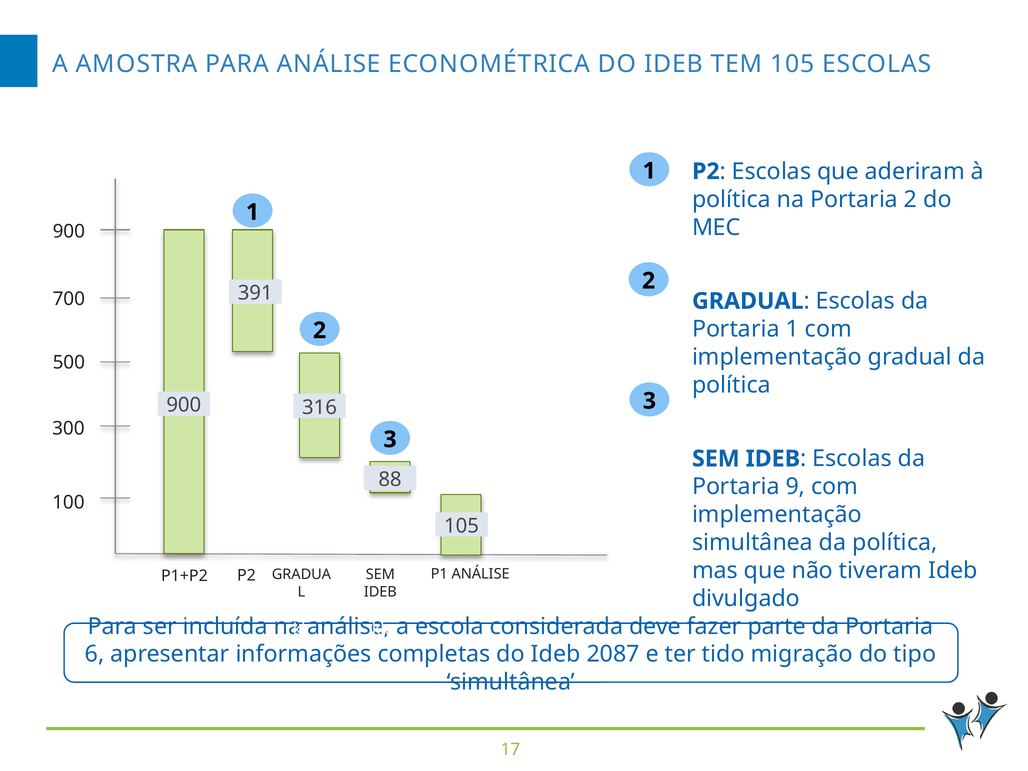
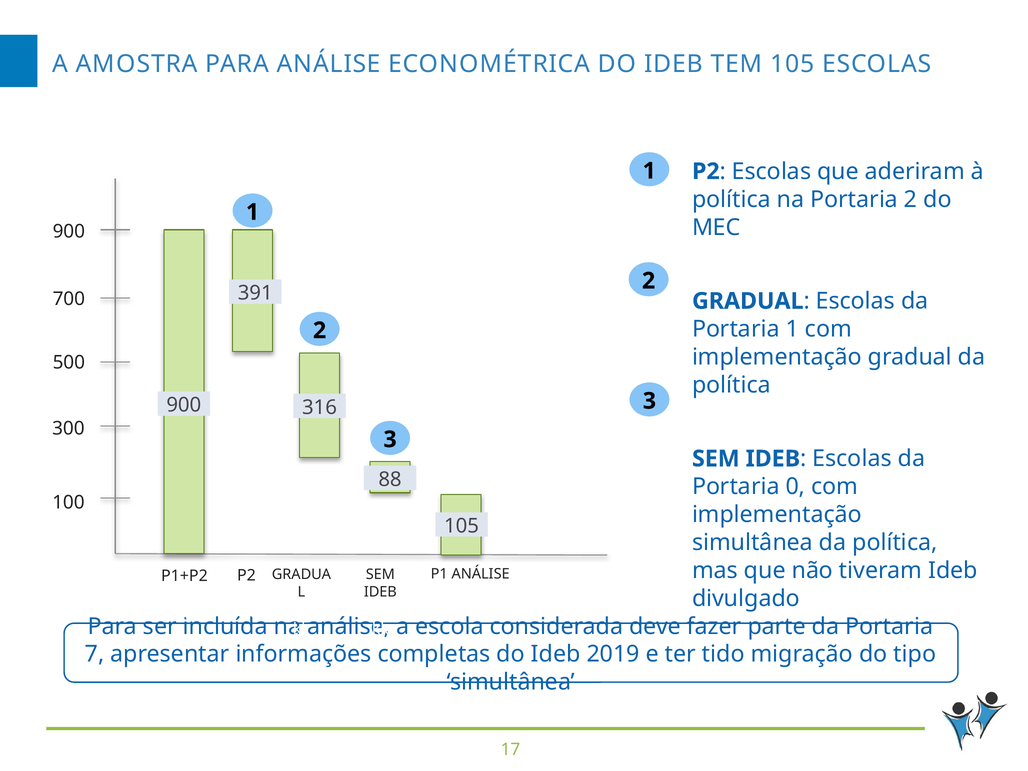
9: 9 -> 0 (795, 487)
6: 6 -> 7 (95, 654)
2087: 2087 -> 2019 (613, 654)
